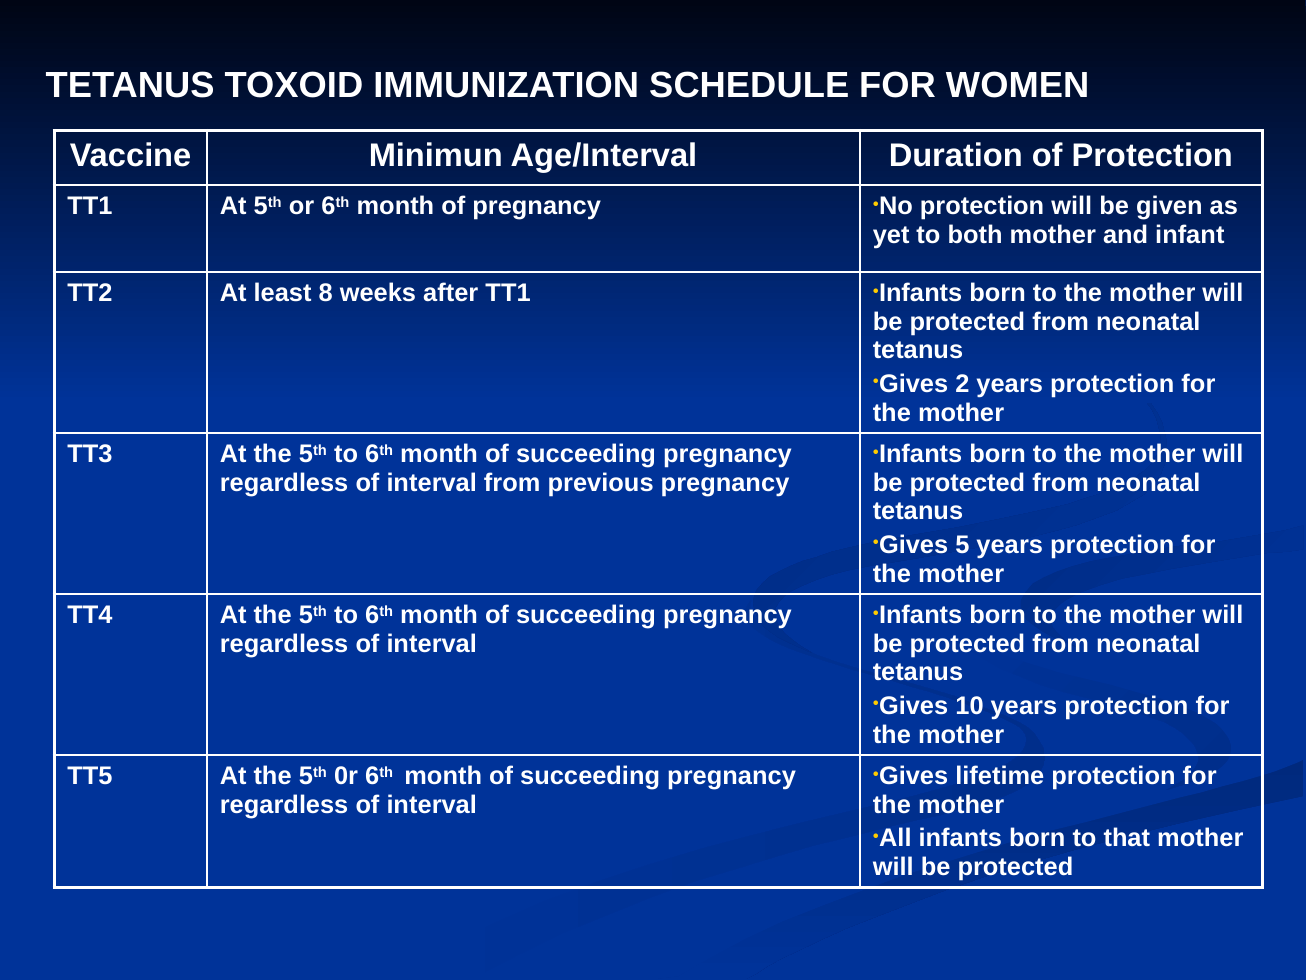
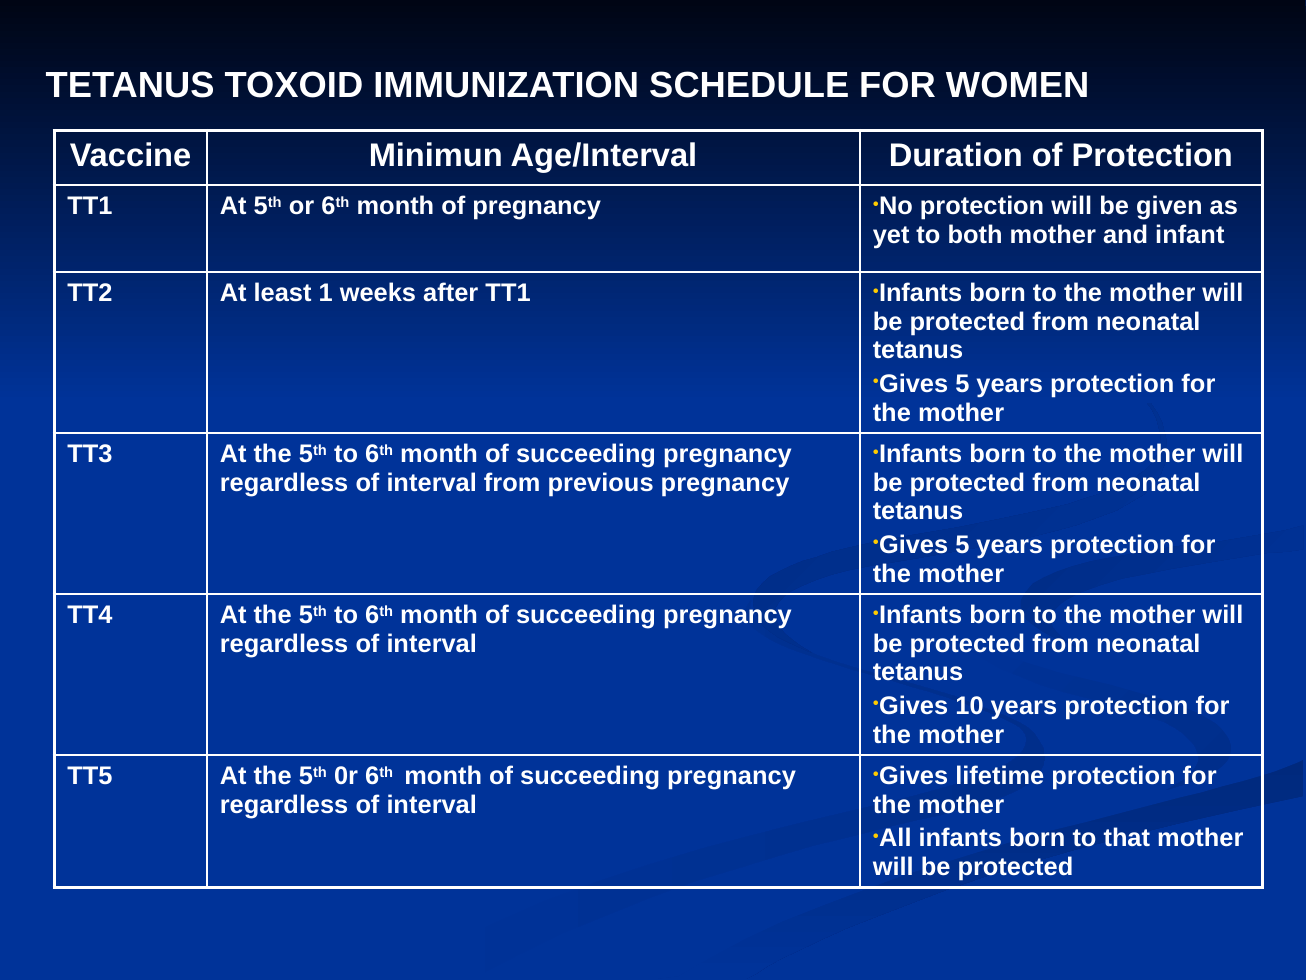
8: 8 -> 1 (326, 293)
2: 2 -> 5 (962, 384)
